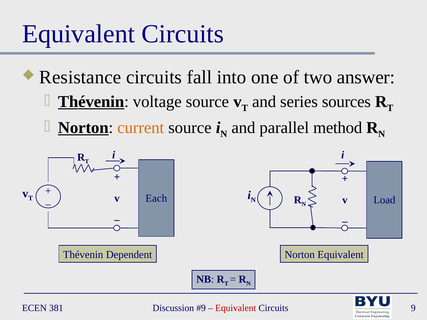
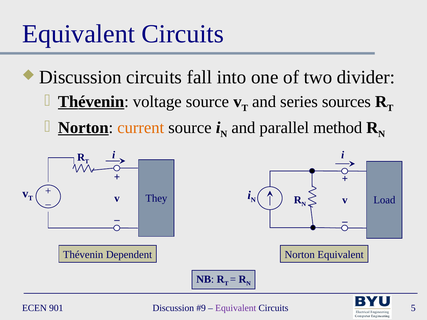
Resistance: Resistance -> Discussion (80, 77)
answer: answer -> divider (366, 77)
Each: Each -> They (156, 198)
381: 381 -> 901 (56, 308)
Equivalent colour: red -> purple (236, 308)
9: 9 -> 5 (413, 308)
